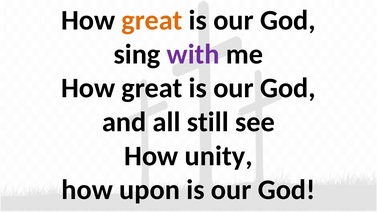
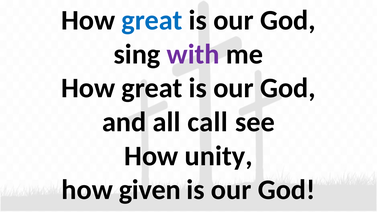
great colour: orange -> blue (152, 20)
still: still -> call (208, 122)
upon: upon -> given (150, 190)
